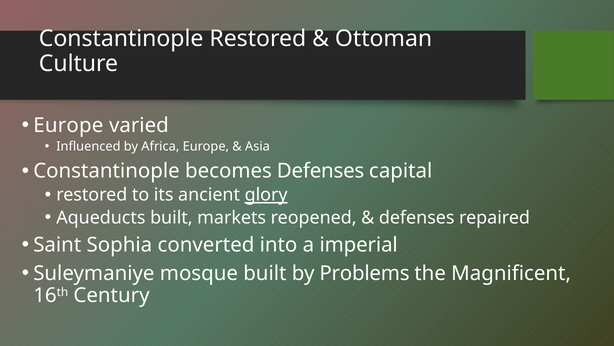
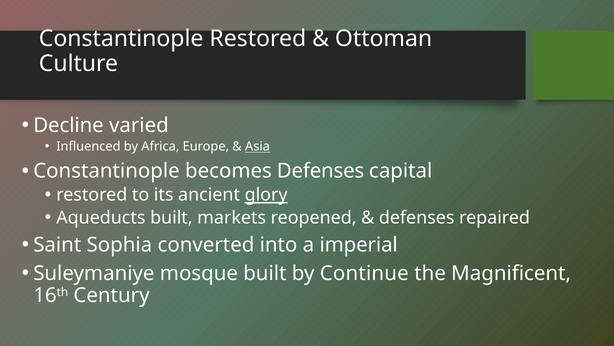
Europe: Europe -> Decline (69, 125)
Asia underline: none -> present (257, 146)
Problems: Problems -> Continue (364, 273)
